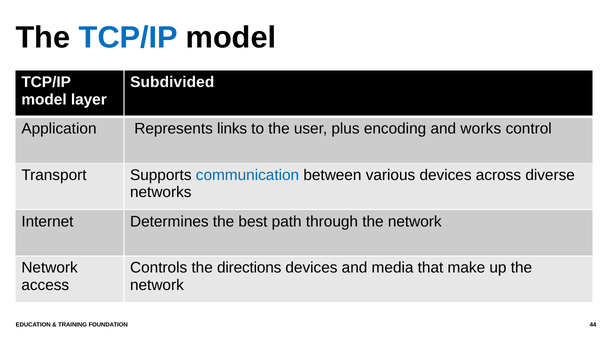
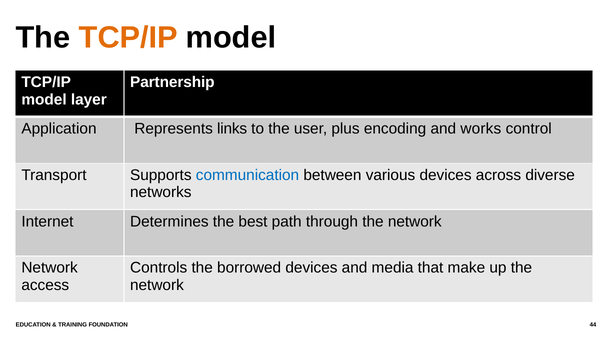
TCP/IP colour: blue -> orange (128, 37)
Subdivided: Subdivided -> Partnership (172, 82)
directions: directions -> borrowed (249, 268)
